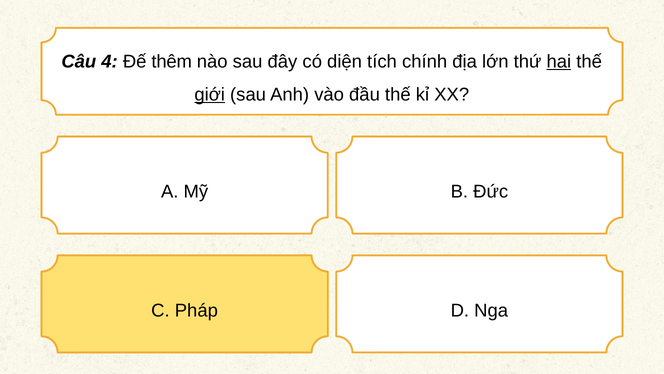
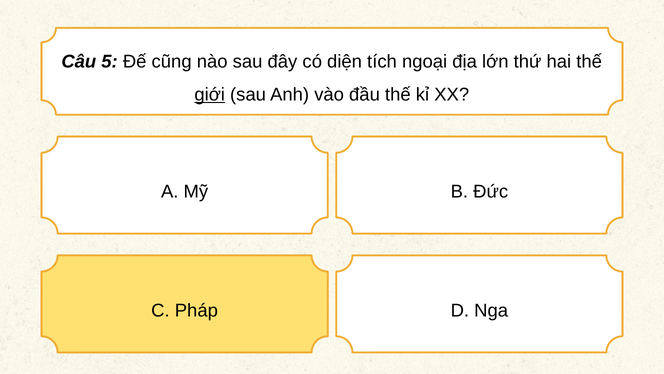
4: 4 -> 5 (110, 61)
thêm: thêm -> cũng (172, 61)
chính: chính -> ngoại (425, 61)
hai underline: present -> none (559, 61)
